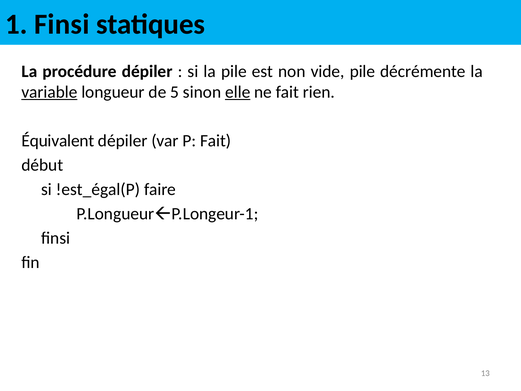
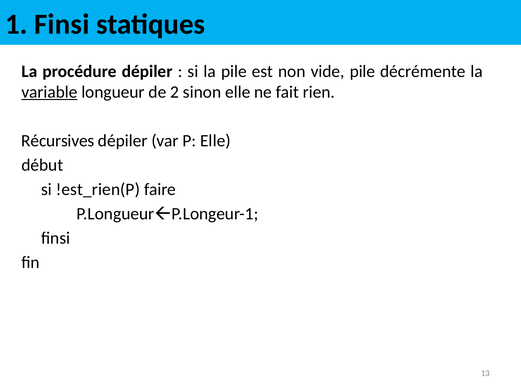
5: 5 -> 2 (175, 92)
elle underline: present -> none (238, 92)
Équivalent: Équivalent -> Récursives (58, 141)
P Fait: Fait -> Elle (215, 141)
!est_égal(P: !est_égal(P -> !est_rien(P (98, 189)
